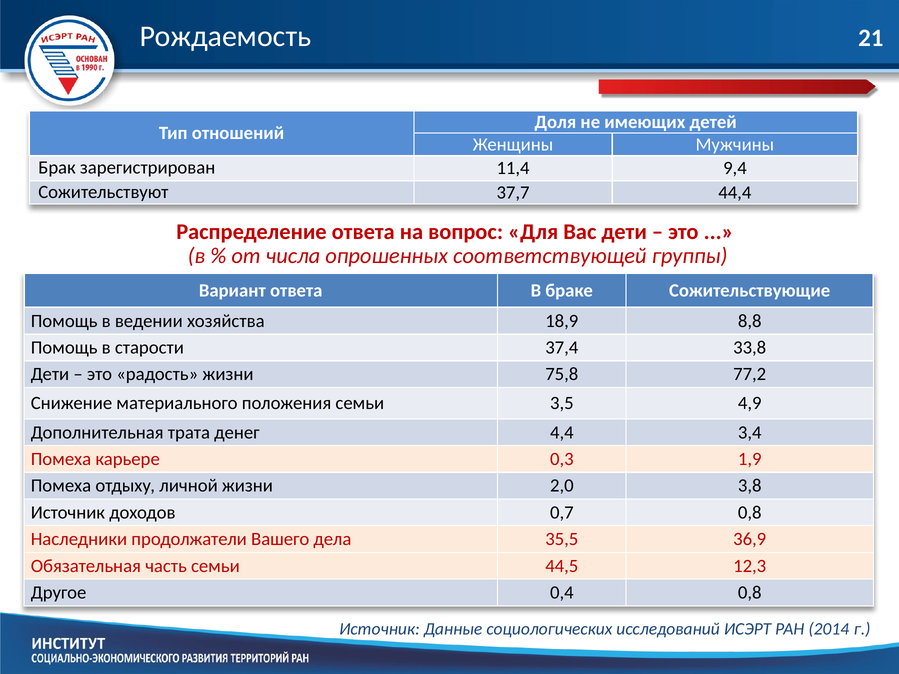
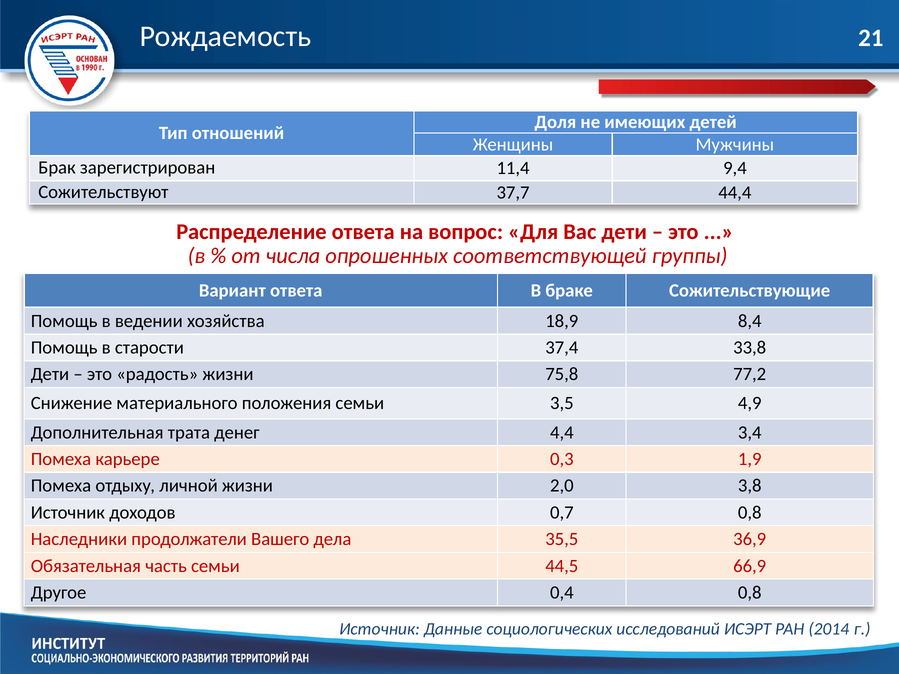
8,8: 8,8 -> 8,4 (750, 321)
12,3: 12,3 -> 66,9 (750, 566)
